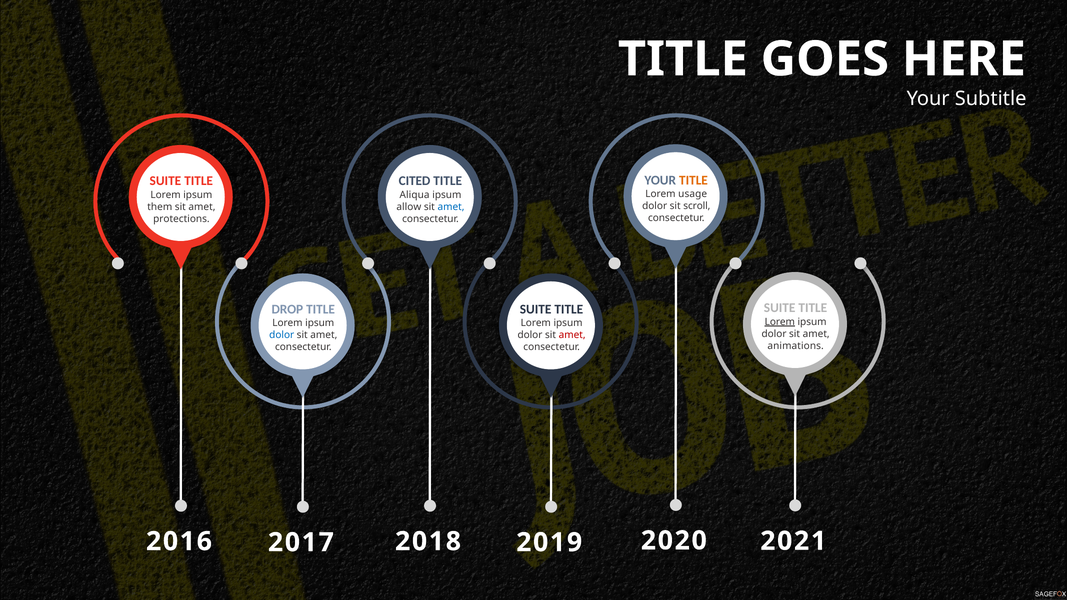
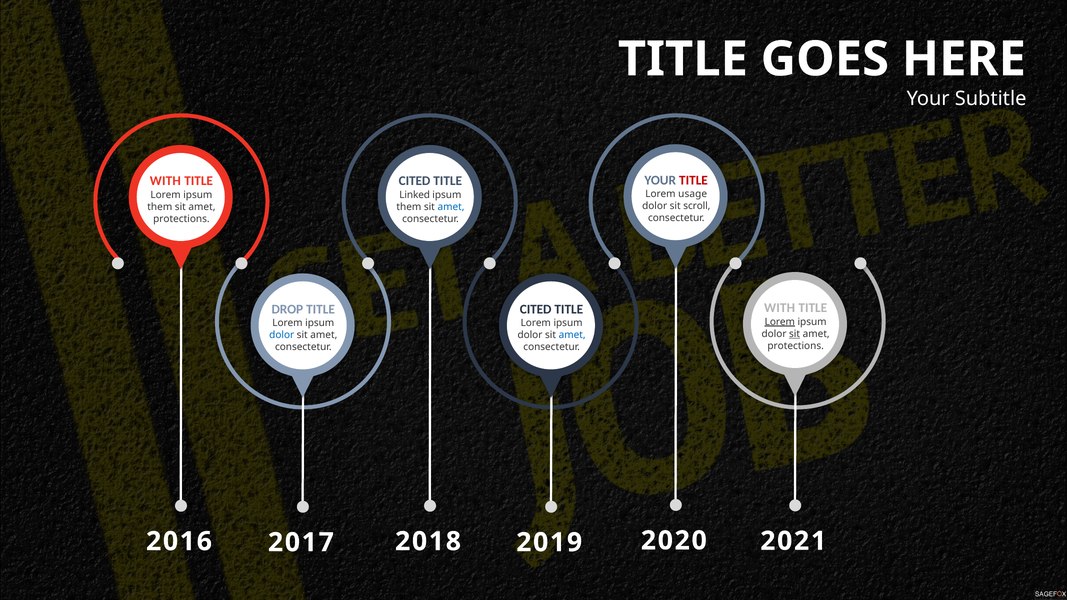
TITLE colour: orange -> red (693, 180)
SUITE: SUITE -> WITH (165, 181)
Aliqua: Aliqua -> Linked (415, 195)
allow: allow -> them (409, 207)
SUITE: SUITE -> WITH (780, 308)
SUITE: SUITE -> CITED (536, 309)
sit underline: none -> present (795, 334)
amet colour: red -> blue (572, 335)
animations: animations -> protections (796, 346)
